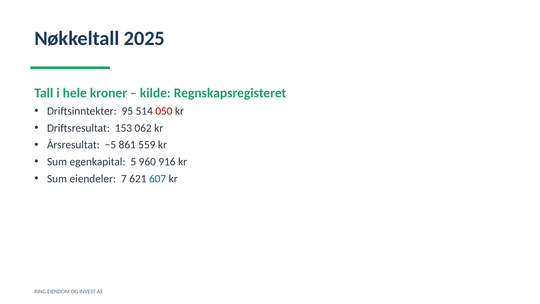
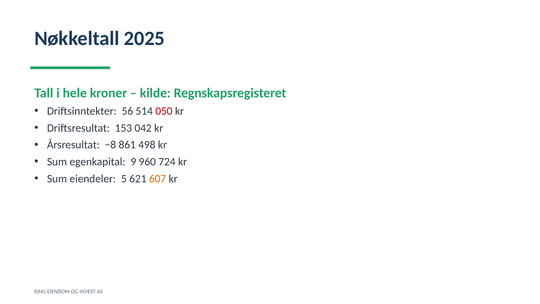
95: 95 -> 56 (127, 111)
062: 062 -> 042 (143, 128)
−5: −5 -> −8 (110, 145)
559: 559 -> 498 (147, 145)
5: 5 -> 9 (133, 162)
916: 916 -> 724 (167, 162)
7: 7 -> 5 (124, 179)
607 colour: blue -> orange (158, 179)
